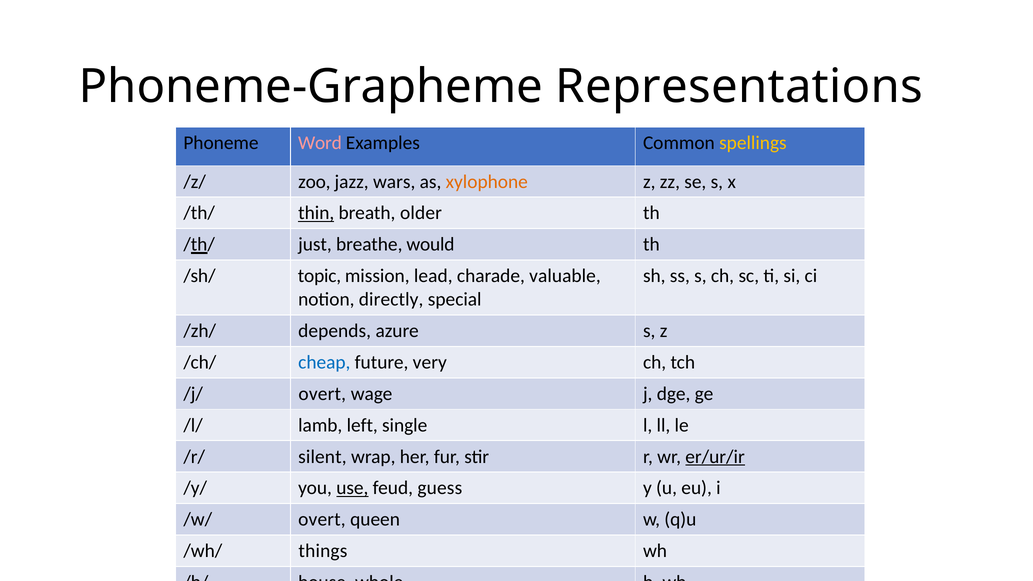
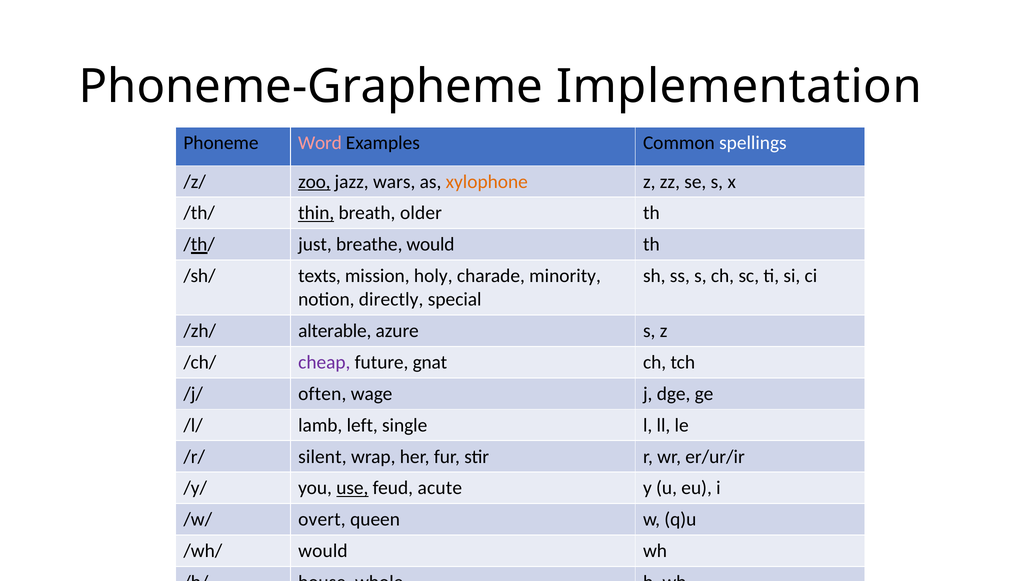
Representations: Representations -> Implementation (739, 87)
spellings colour: yellow -> white (753, 143)
zoo underline: none -> present (314, 182)
topic: topic -> texts (319, 276)
lead: lead -> holy (433, 276)
valuable: valuable -> minority (565, 276)
depends: depends -> alterable (335, 331)
cheap colour: blue -> purple (324, 362)
very: very -> gnat (430, 362)
/j/ overt: overt -> often (322, 394)
er/ur/ir underline: present -> none (715, 457)
guess: guess -> acute (440, 488)
/wh/ things: things -> would (323, 551)
